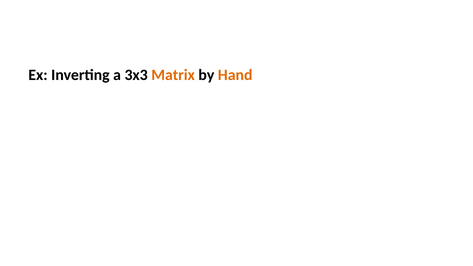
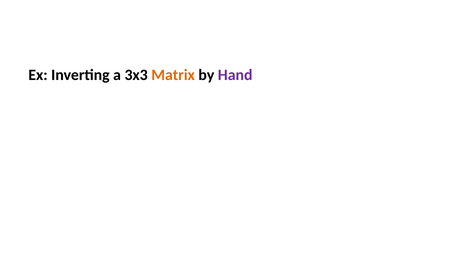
Hand colour: orange -> purple (235, 75)
